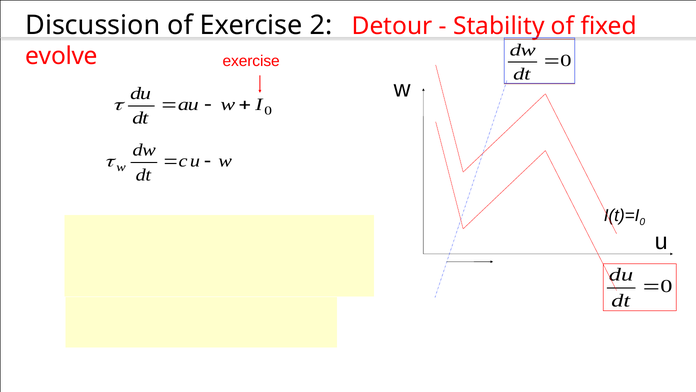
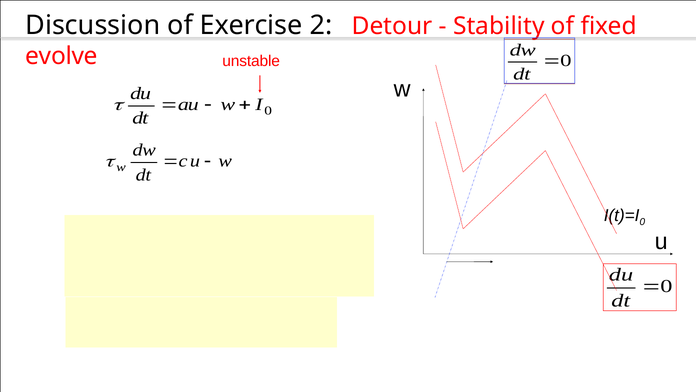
exercise: exercise -> unstable (251, 61)
